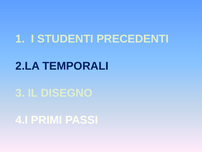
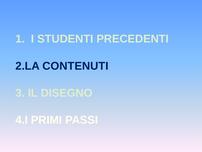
TEMPORALI: TEMPORALI -> CONTENUTI (75, 66)
